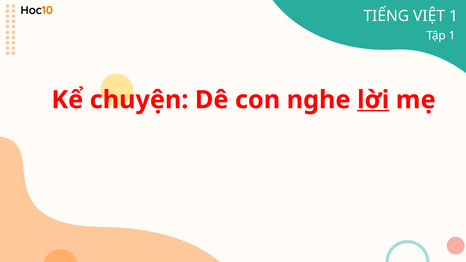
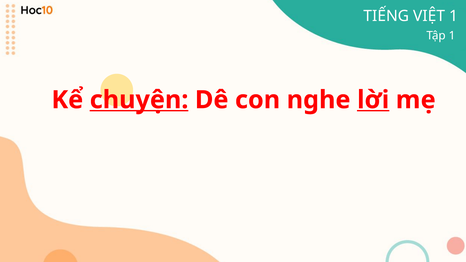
chuyện underline: none -> present (139, 100)
